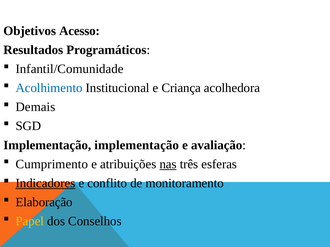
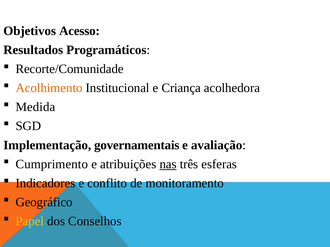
Infantil/Comunidade: Infantil/Comunidade -> Recorte/Comunidade (70, 69)
Acolhimento colour: blue -> orange (49, 88)
Demais: Demais -> Medida (35, 107)
Implementação implementação: implementação -> governamentais (137, 145)
Indicadores underline: present -> none (45, 183)
Elaboração: Elaboração -> Geográfico (44, 203)
